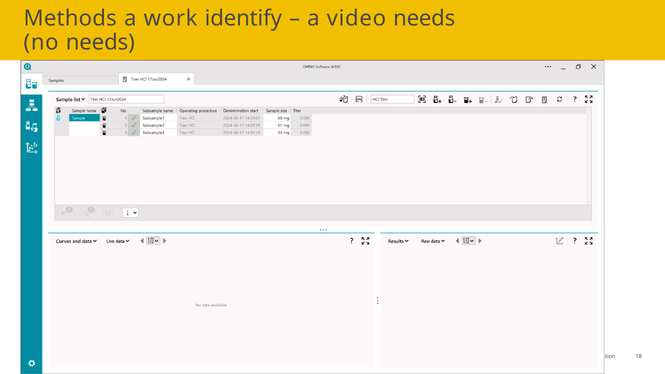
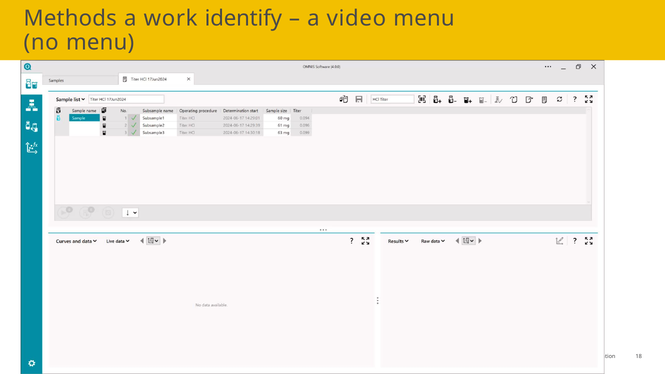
video needs: needs -> menu (424, 18)
no needs: needs -> menu (100, 42)
